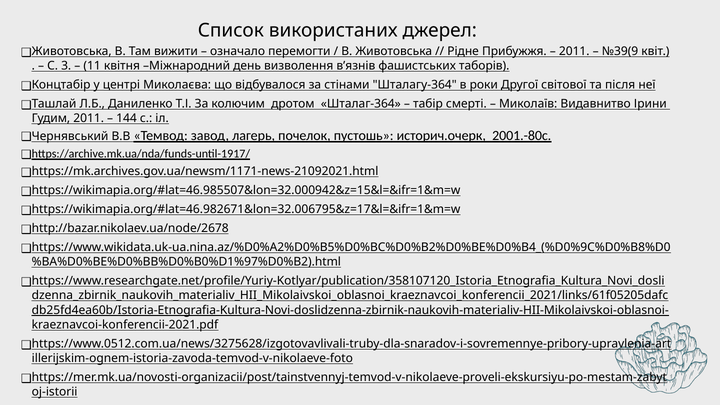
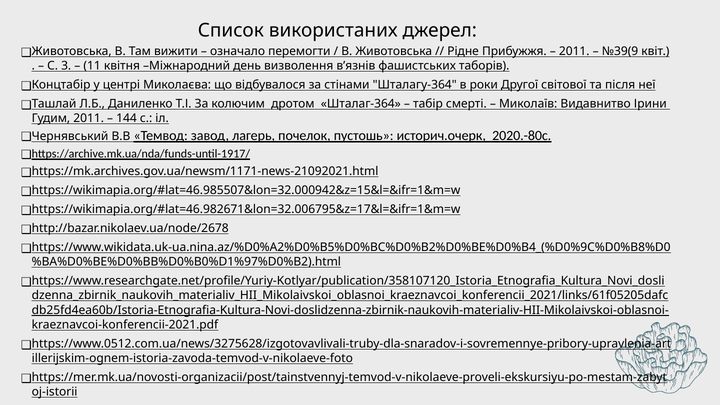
2001.-80с: 2001.-80с -> 2020.-80с (522, 136)
